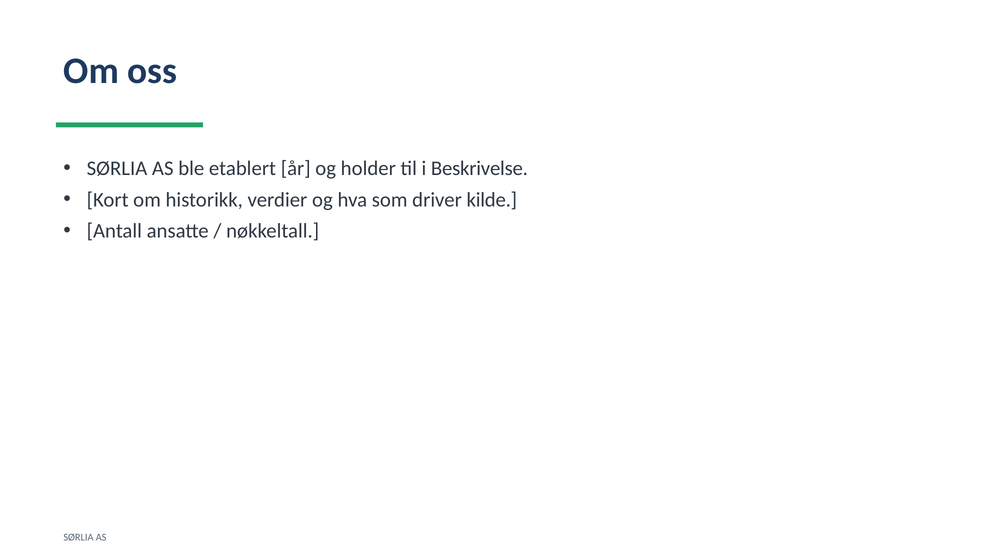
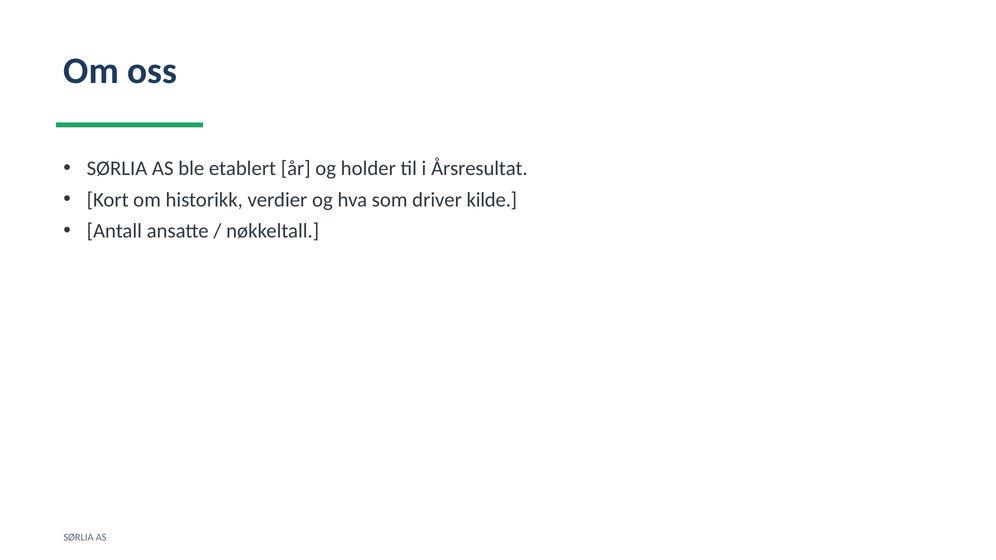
Beskrivelse: Beskrivelse -> Årsresultat (479, 169)
